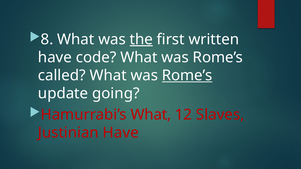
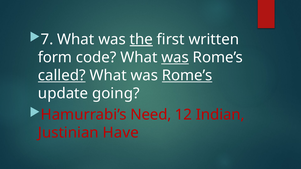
8: 8 -> 7 (47, 39)
have: have -> form (55, 57)
was underline: none -> present (175, 57)
called underline: none -> present (62, 76)
Hamurrabi’s What: What -> Need (151, 115)
Slaves: Slaves -> Indian (220, 115)
